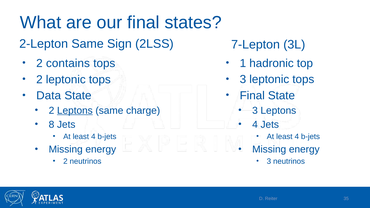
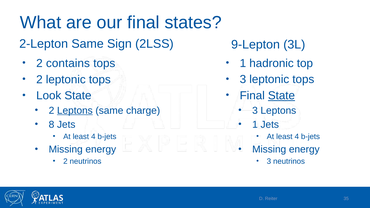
7-Lepton: 7-Lepton -> 9-Lepton (256, 45)
Data: Data -> Look (49, 96)
State underline: none -> present (281, 96)
4: 4 -> 1 (255, 125)
